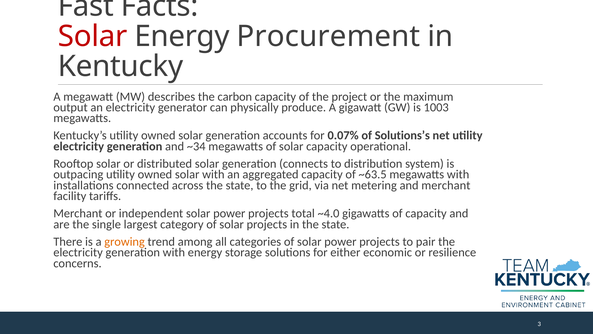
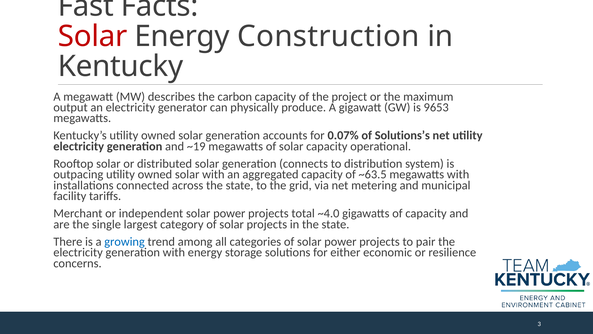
Procurement: Procurement -> Construction (328, 36)
1003: 1003 -> 9653 (436, 107)
~34: ~34 -> ~19 (196, 146)
and merchant: merchant -> municipal (446, 185)
growing colour: orange -> blue (125, 242)
